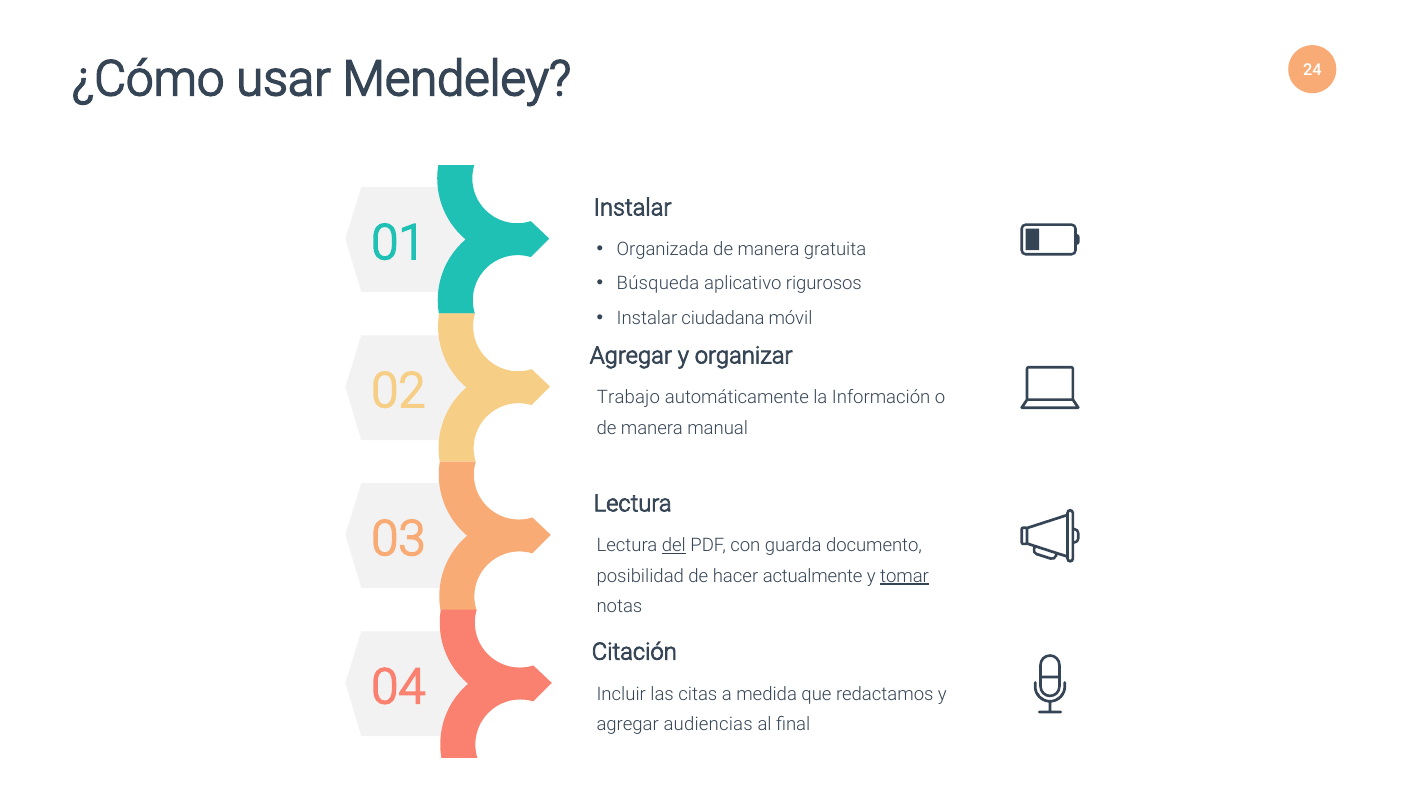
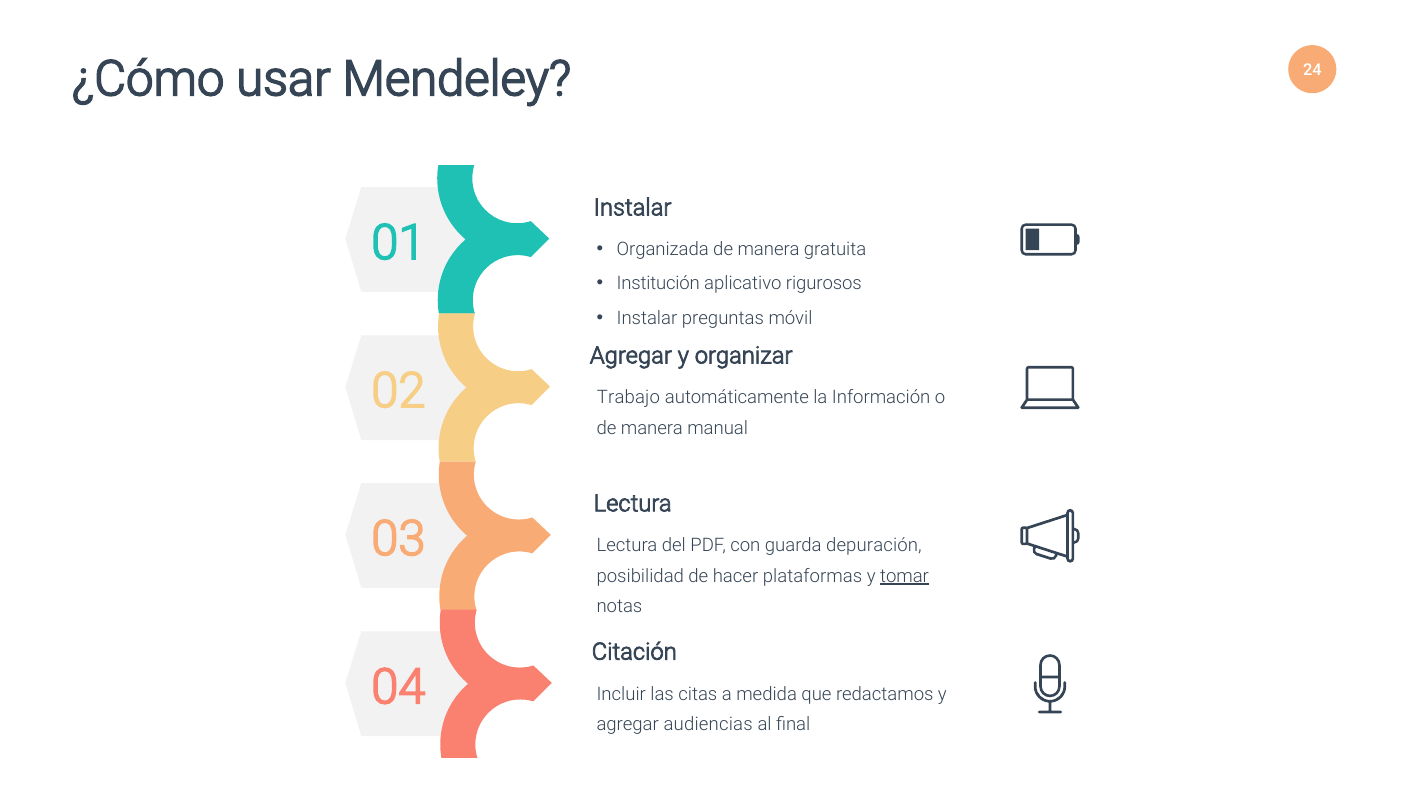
Búsqueda: Búsqueda -> Institución (658, 284)
ciudadana: ciudadana -> preguntas (723, 318)
del underline: present -> none (674, 545)
documento: documento -> depuración (874, 545)
actualmente: actualmente -> plataformas (813, 576)
